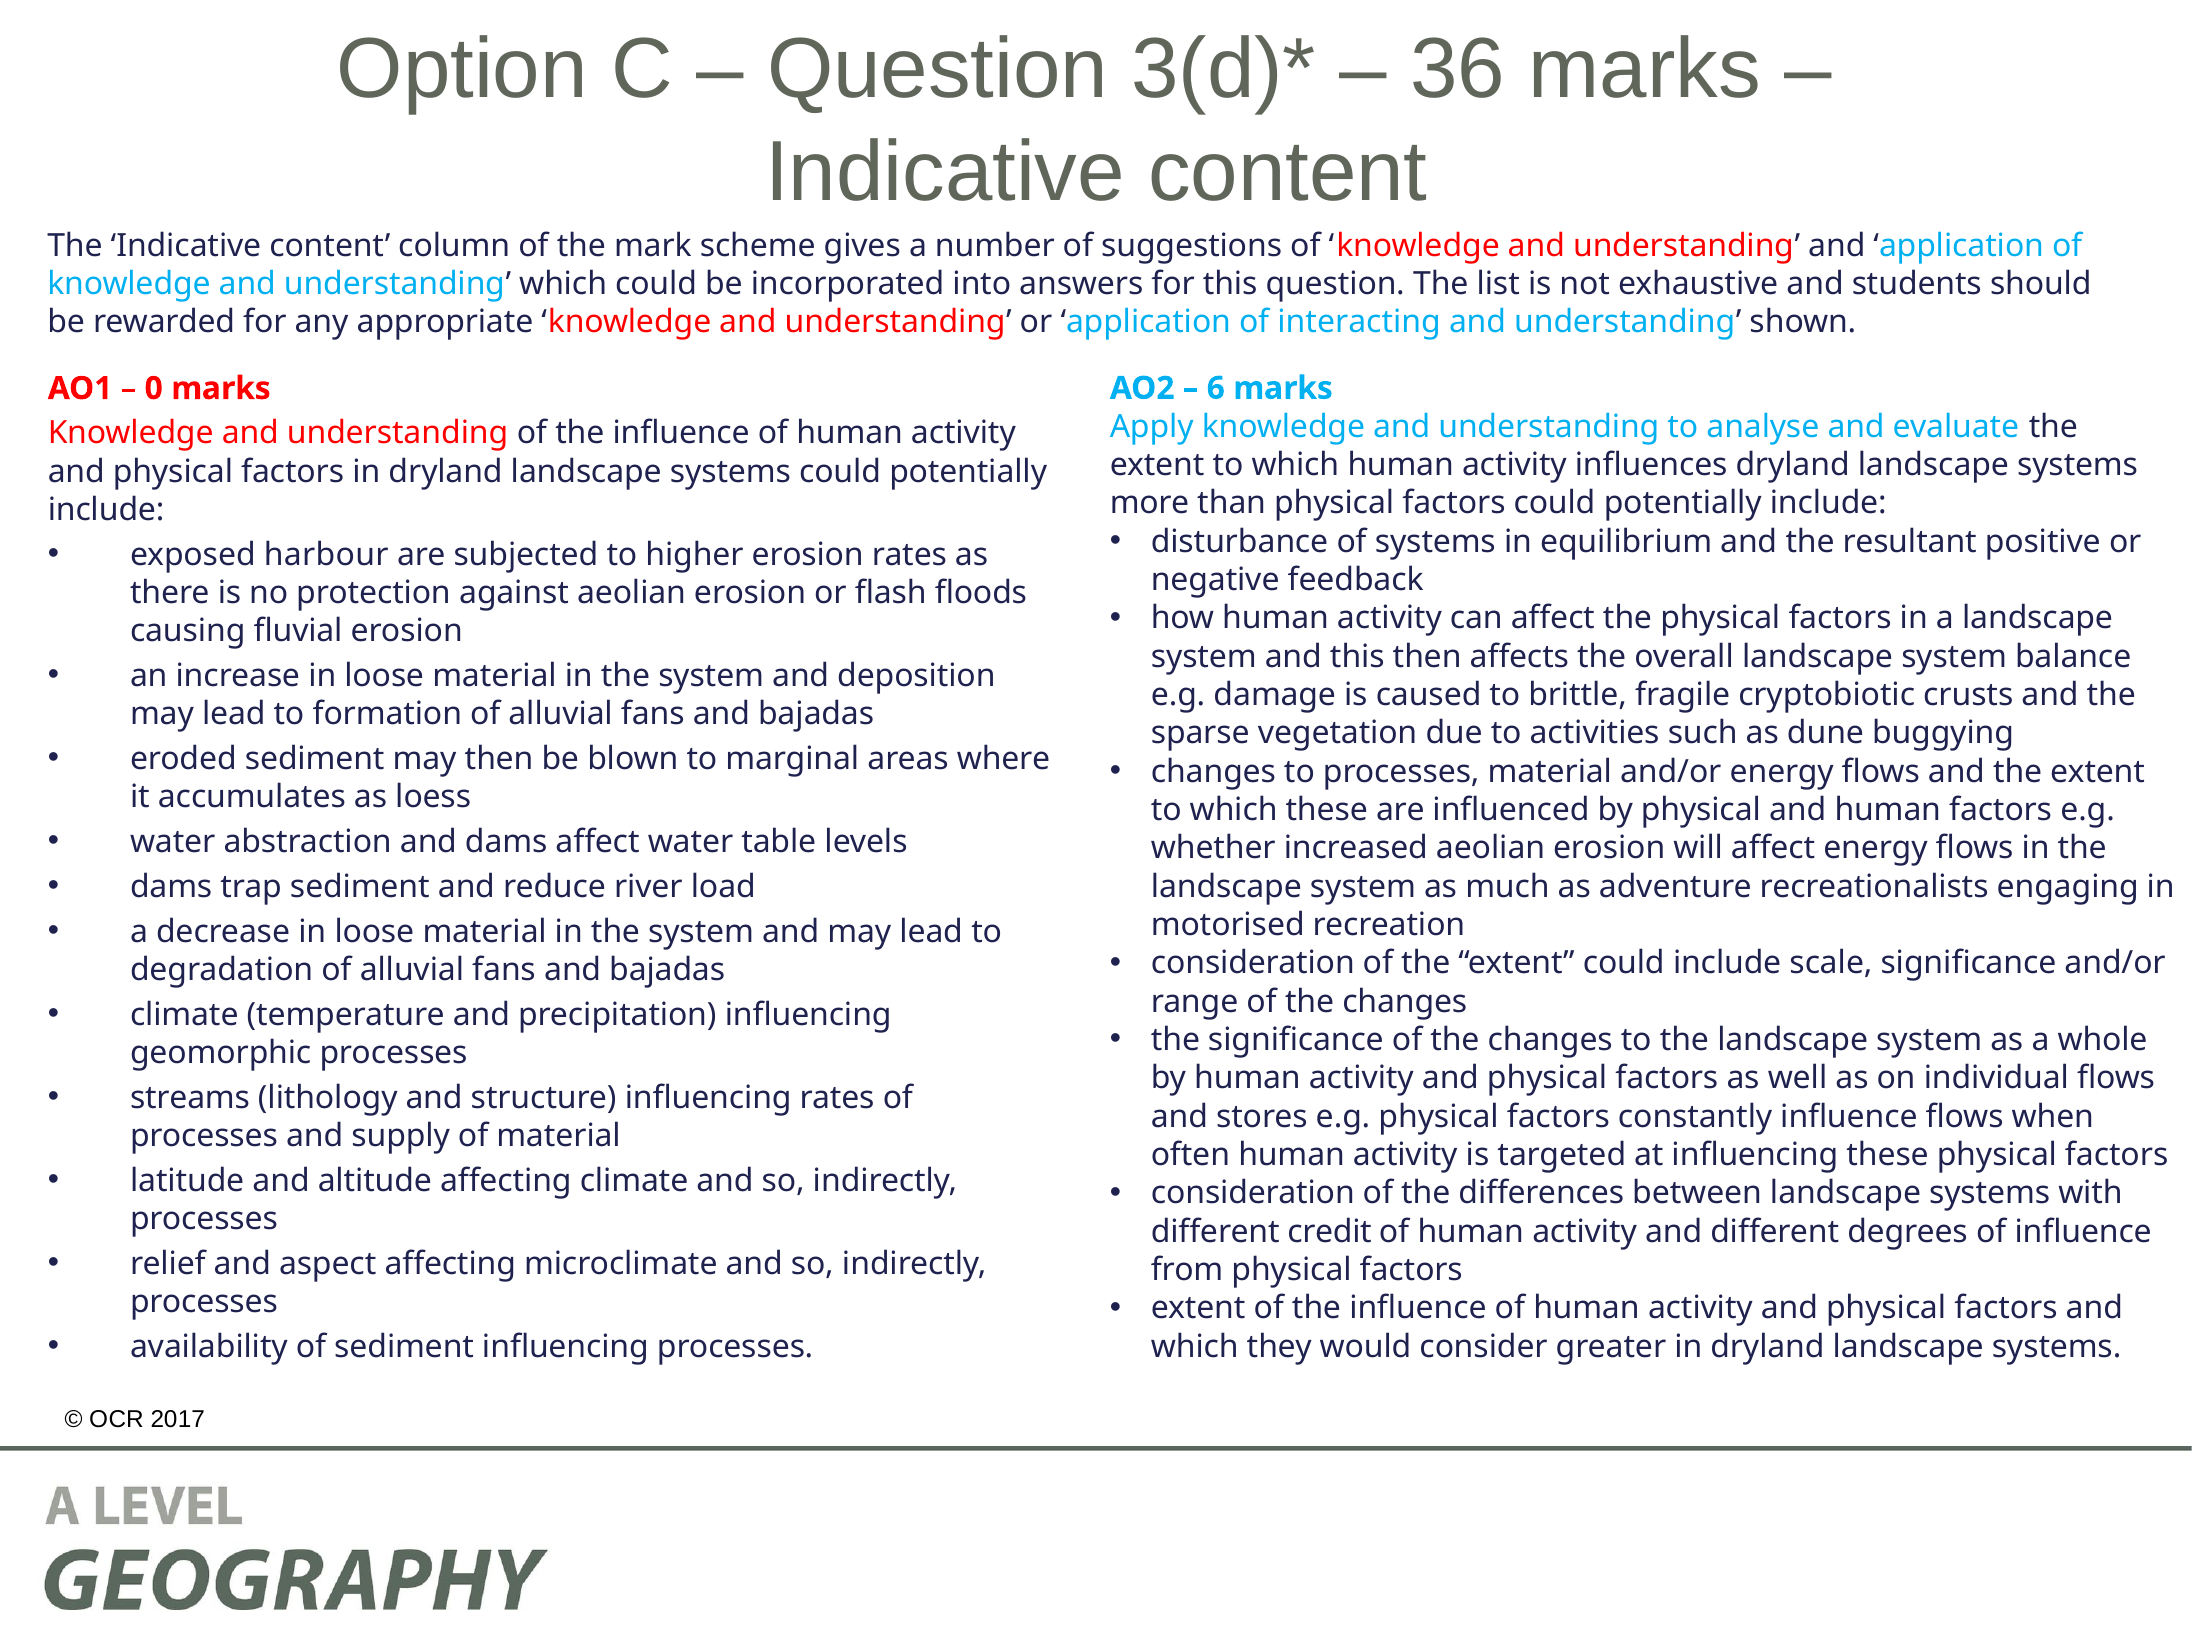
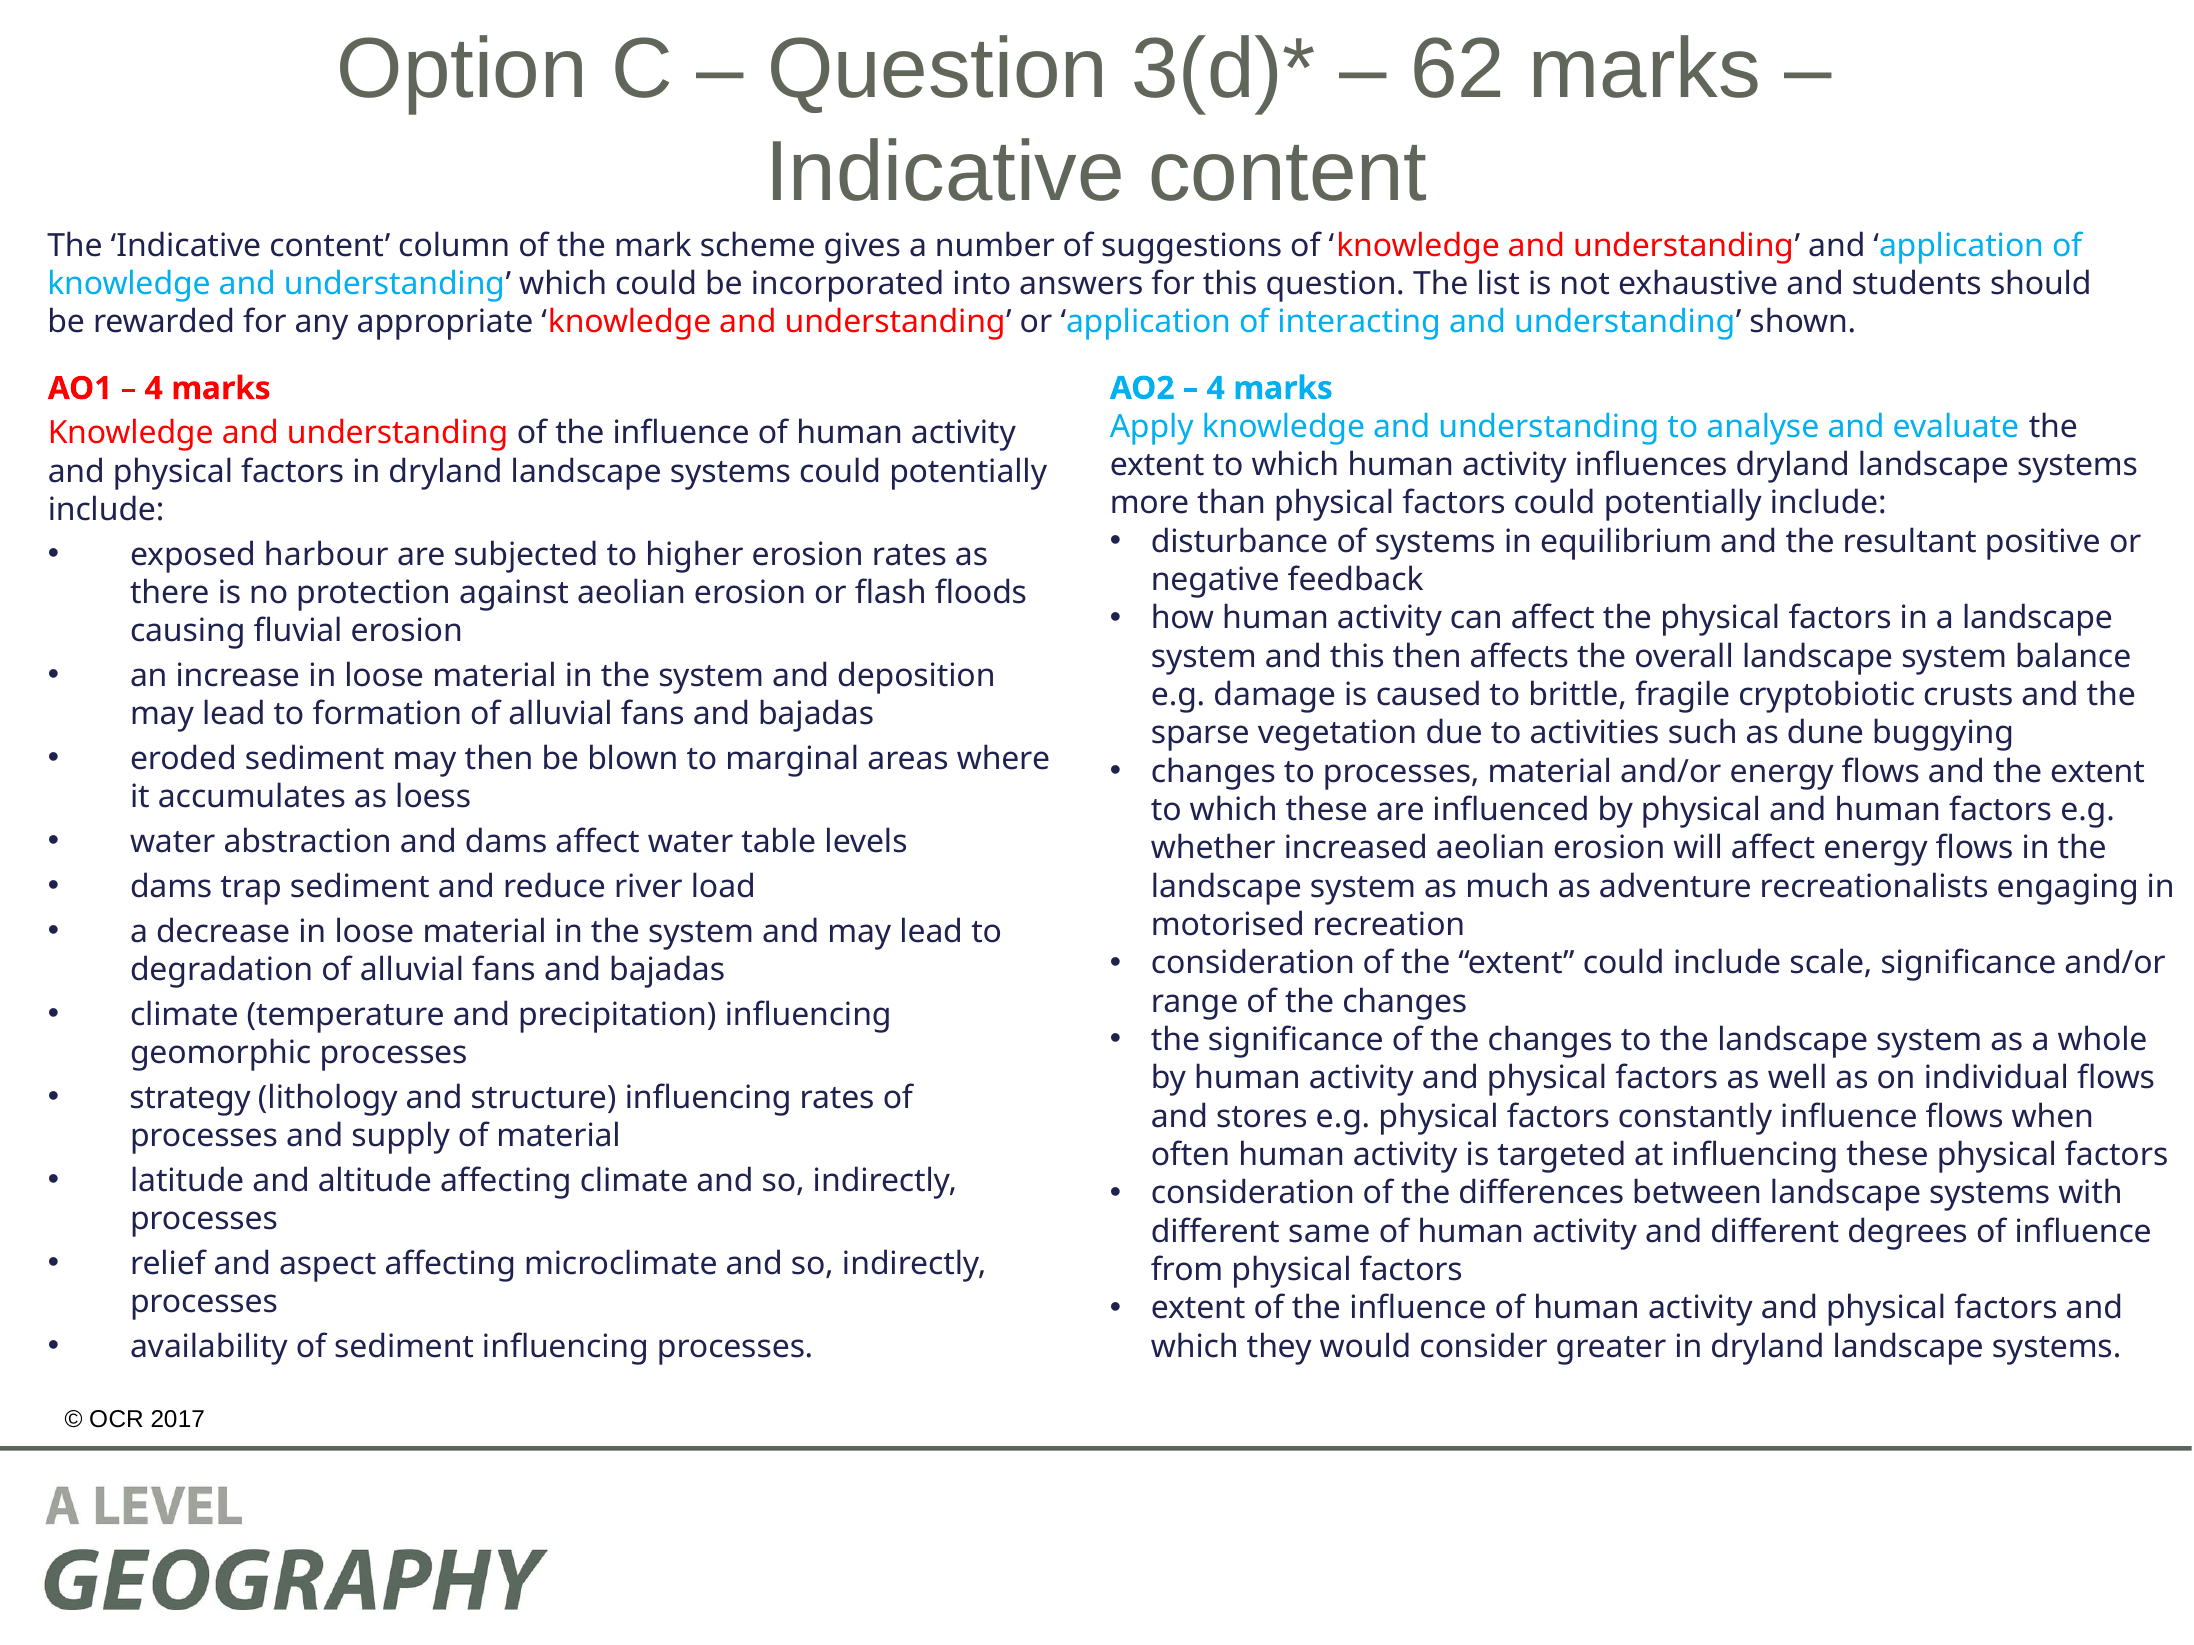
36: 36 -> 62 (1458, 70)
6: 6 -> 4 (1216, 388)
0: 0 -> 4 (154, 389)
streams: streams -> strategy (190, 1098)
credit: credit -> same (1329, 1232)
